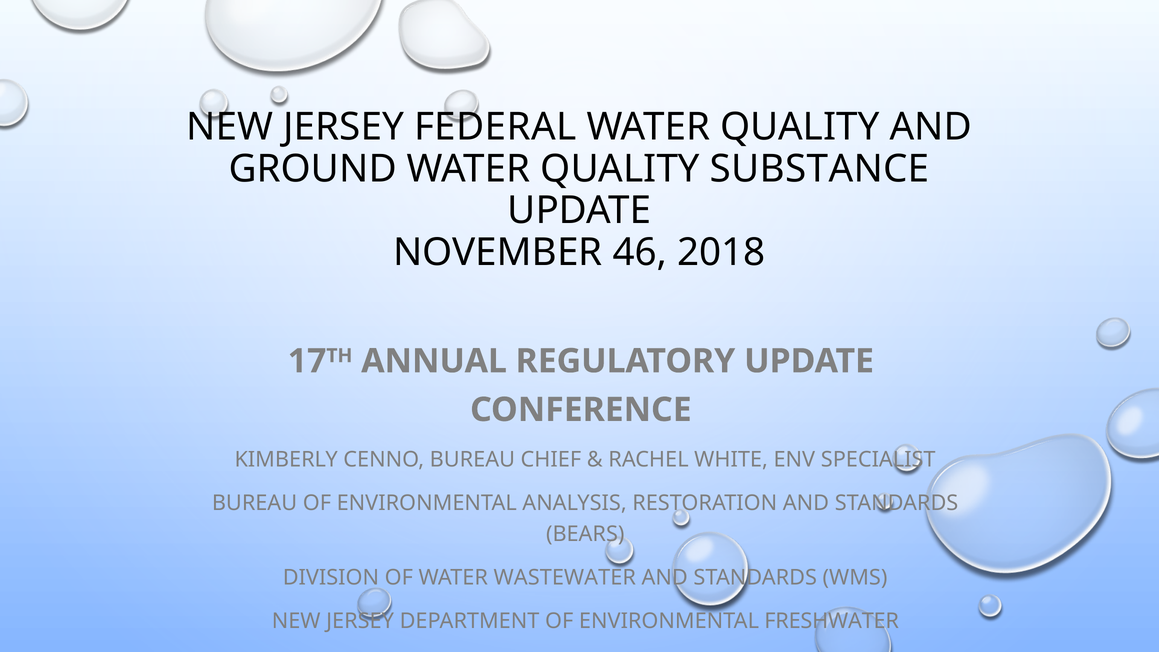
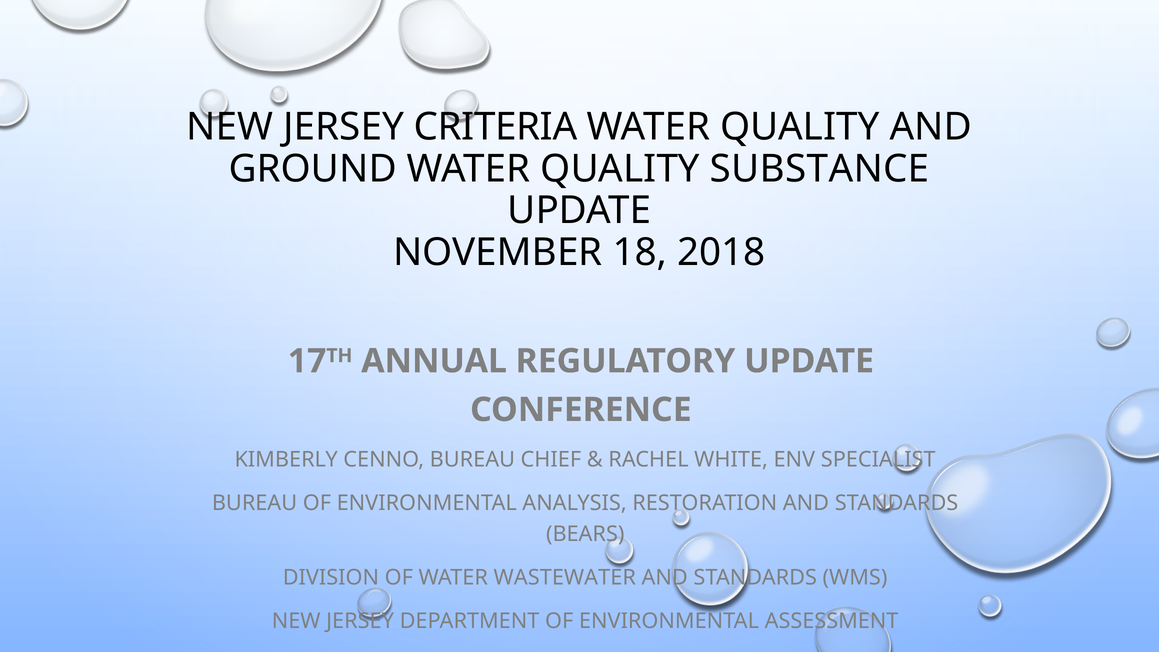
FEDERAL: FEDERAL -> CRITERIA (496, 127)
46: 46 -> 18 (640, 252)
FRESHWATER: FRESHWATER -> ASSESSMENT (832, 621)
